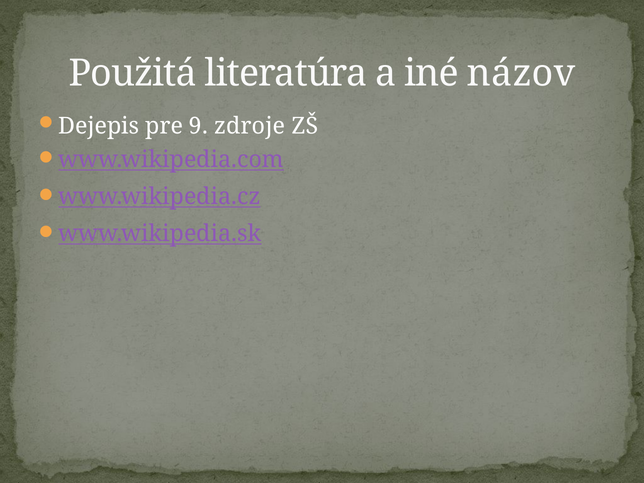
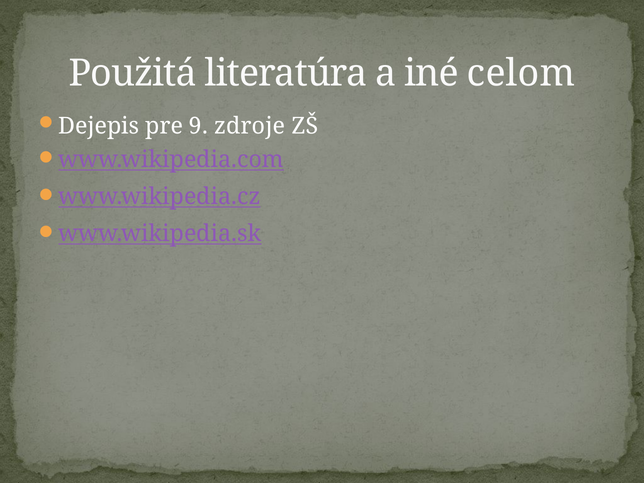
názov: názov -> celom (521, 74)
